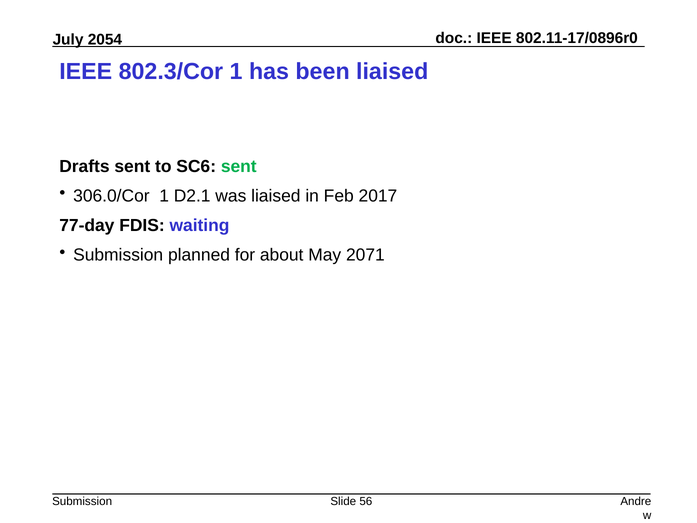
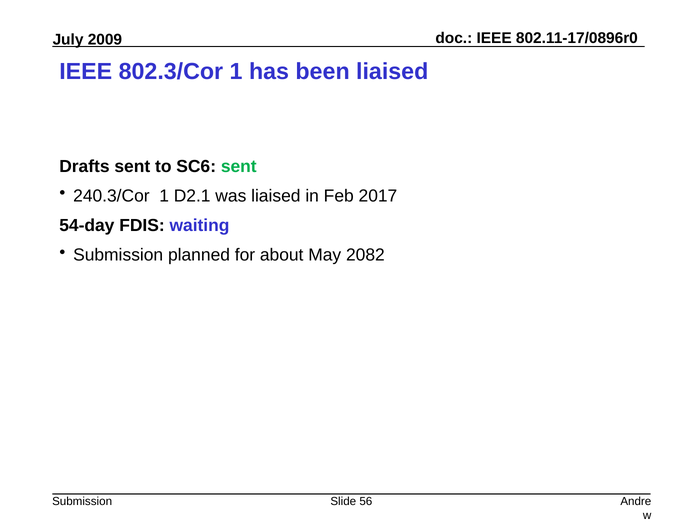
2054: 2054 -> 2009 (105, 40)
306.0/Cor: 306.0/Cor -> 240.3/Cor (111, 196)
77-day: 77-day -> 54-day (87, 225)
2071: 2071 -> 2082 (365, 255)
